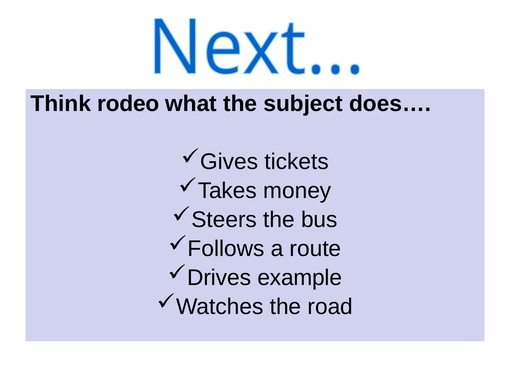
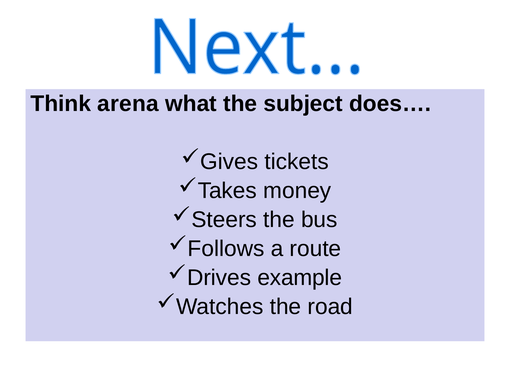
rodeo: rodeo -> arena (128, 104)
